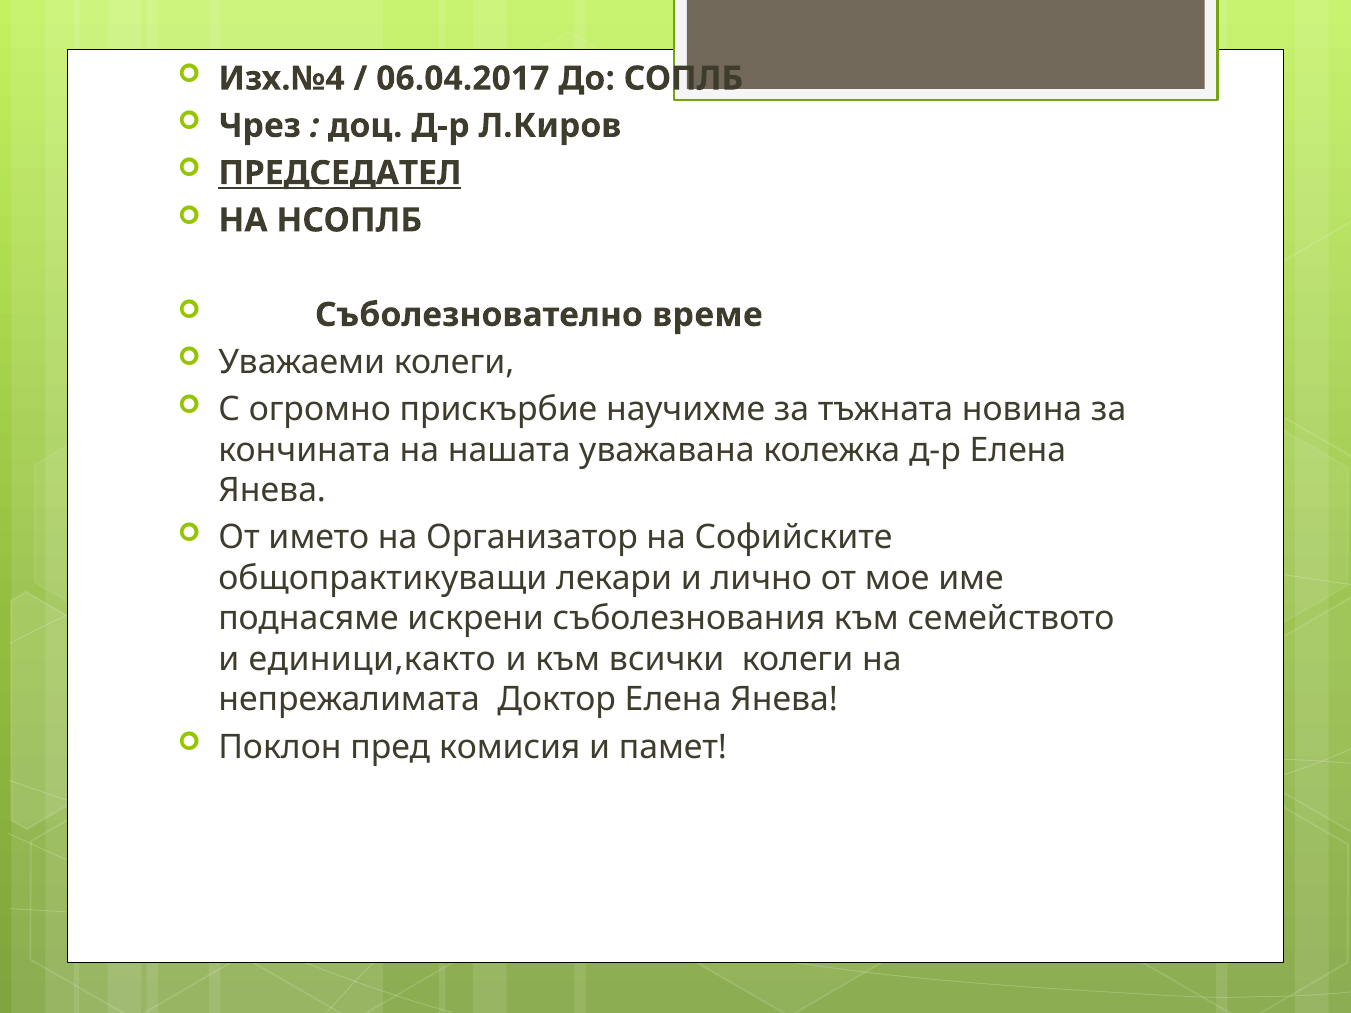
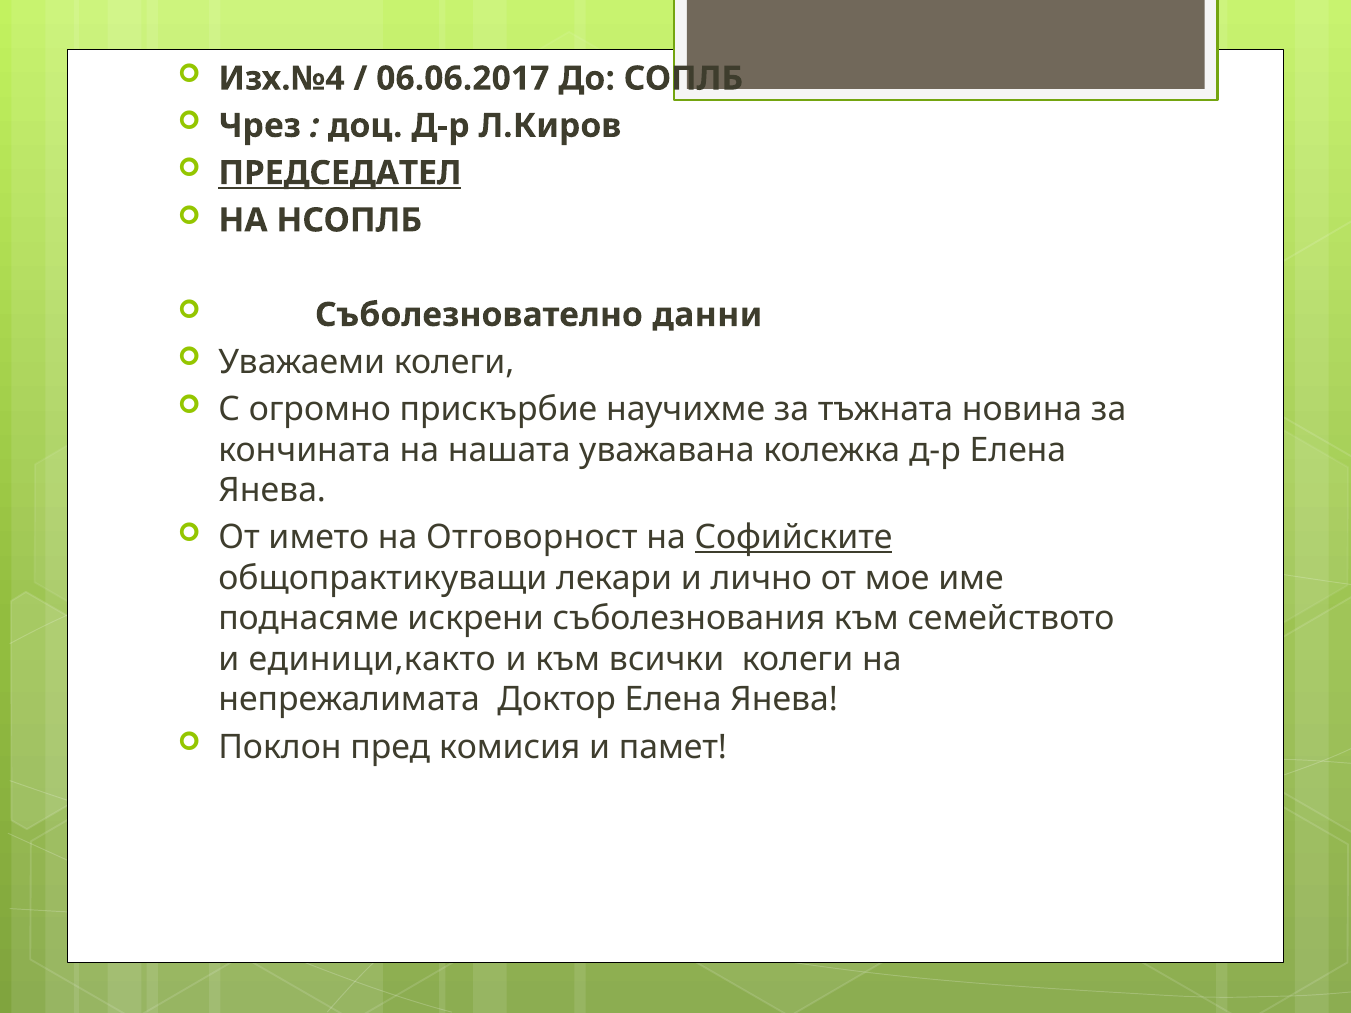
06.04.2017: 06.04.2017 -> 06.06.2017 (463, 79)
време: време -> данни (707, 315)
Организатор: Организатор -> Отговорност (532, 538)
Софийските underline: none -> present (794, 538)
